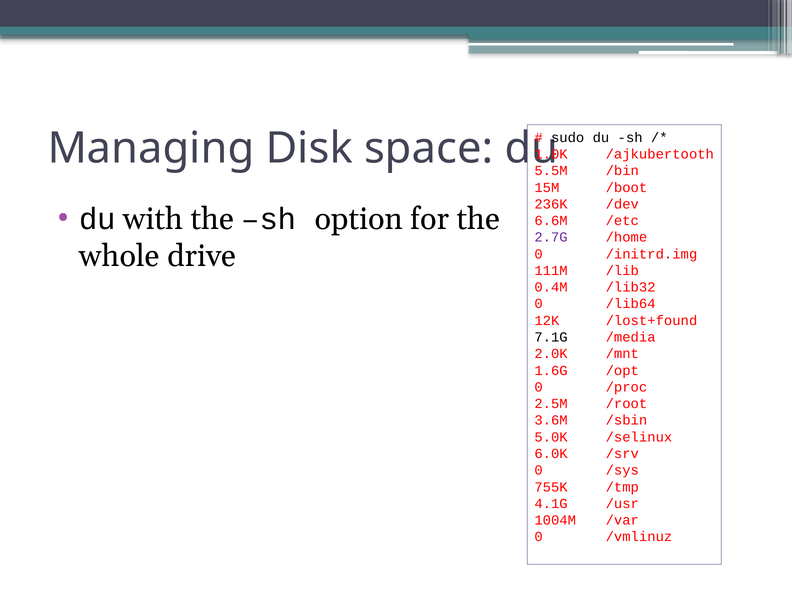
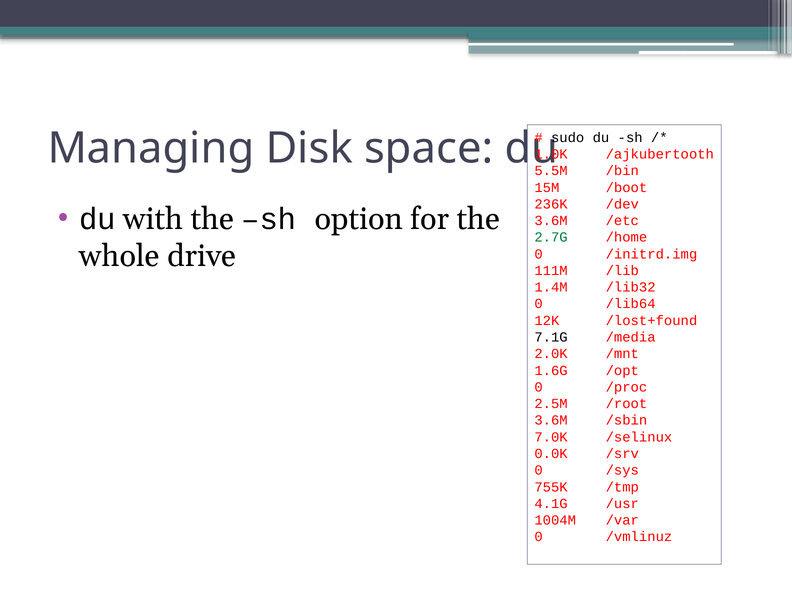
6.6M: 6.6M -> 3.6M (551, 221)
2.7G colour: purple -> green (551, 237)
0.4M: 0.4M -> 1.4M (551, 287)
5.0K: 5.0K -> 7.0K (551, 437)
6.0K: 6.0K -> 0.0K (551, 454)
